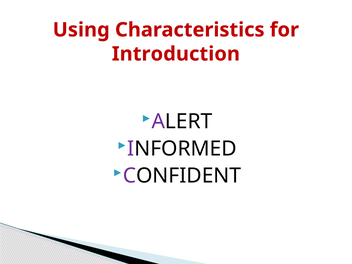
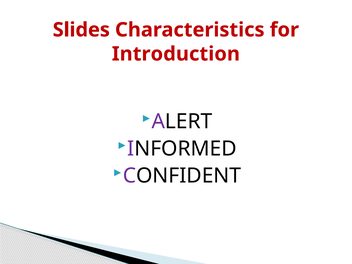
Using: Using -> Slides (81, 30)
